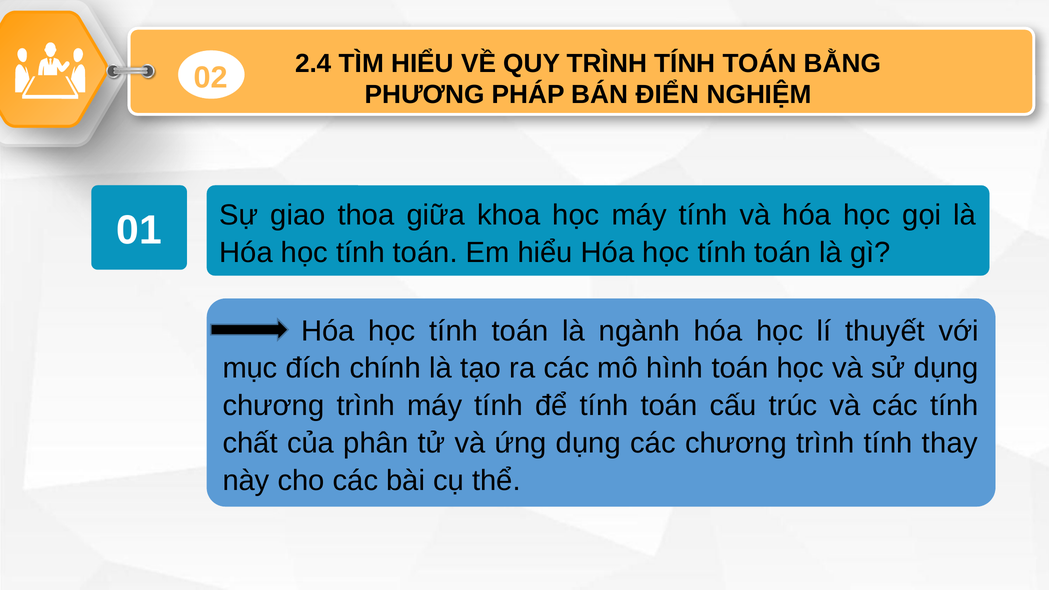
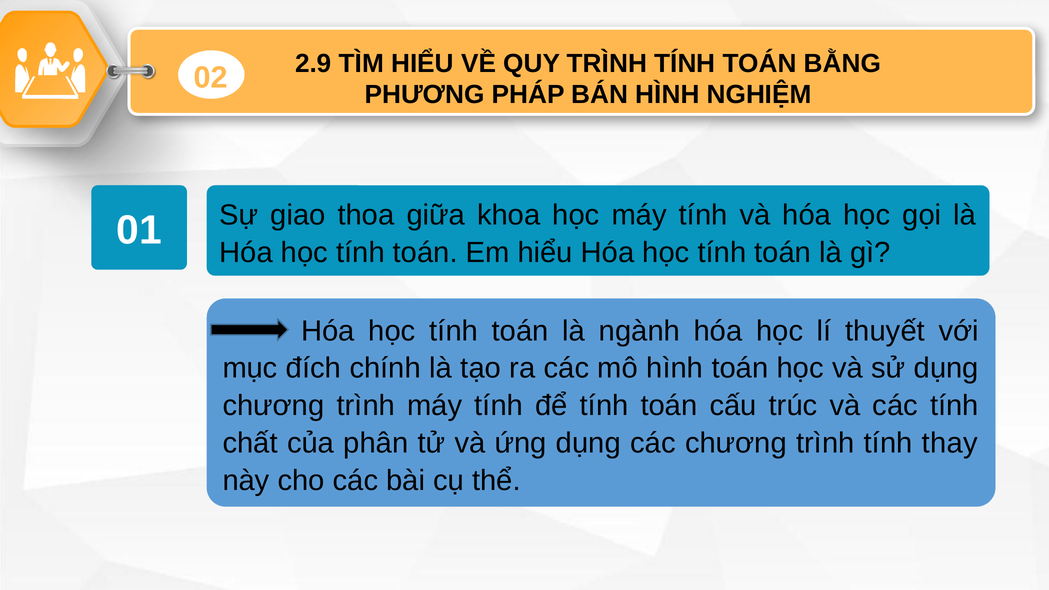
2.4: 2.4 -> 2.9 (313, 63)
BÁN ĐIỂN: ĐIỂN -> HÌNH (667, 95)
